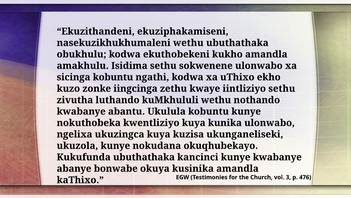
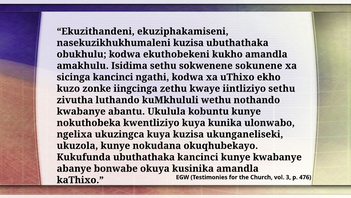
nasekuzikhukhumaleni wethu: wethu -> kuzisa (188, 43)
sokwenene ulonwabo: ulonwabo -> sokunene (259, 66)
sicinga kobuntu: kobuntu -> kancinci (113, 77)
